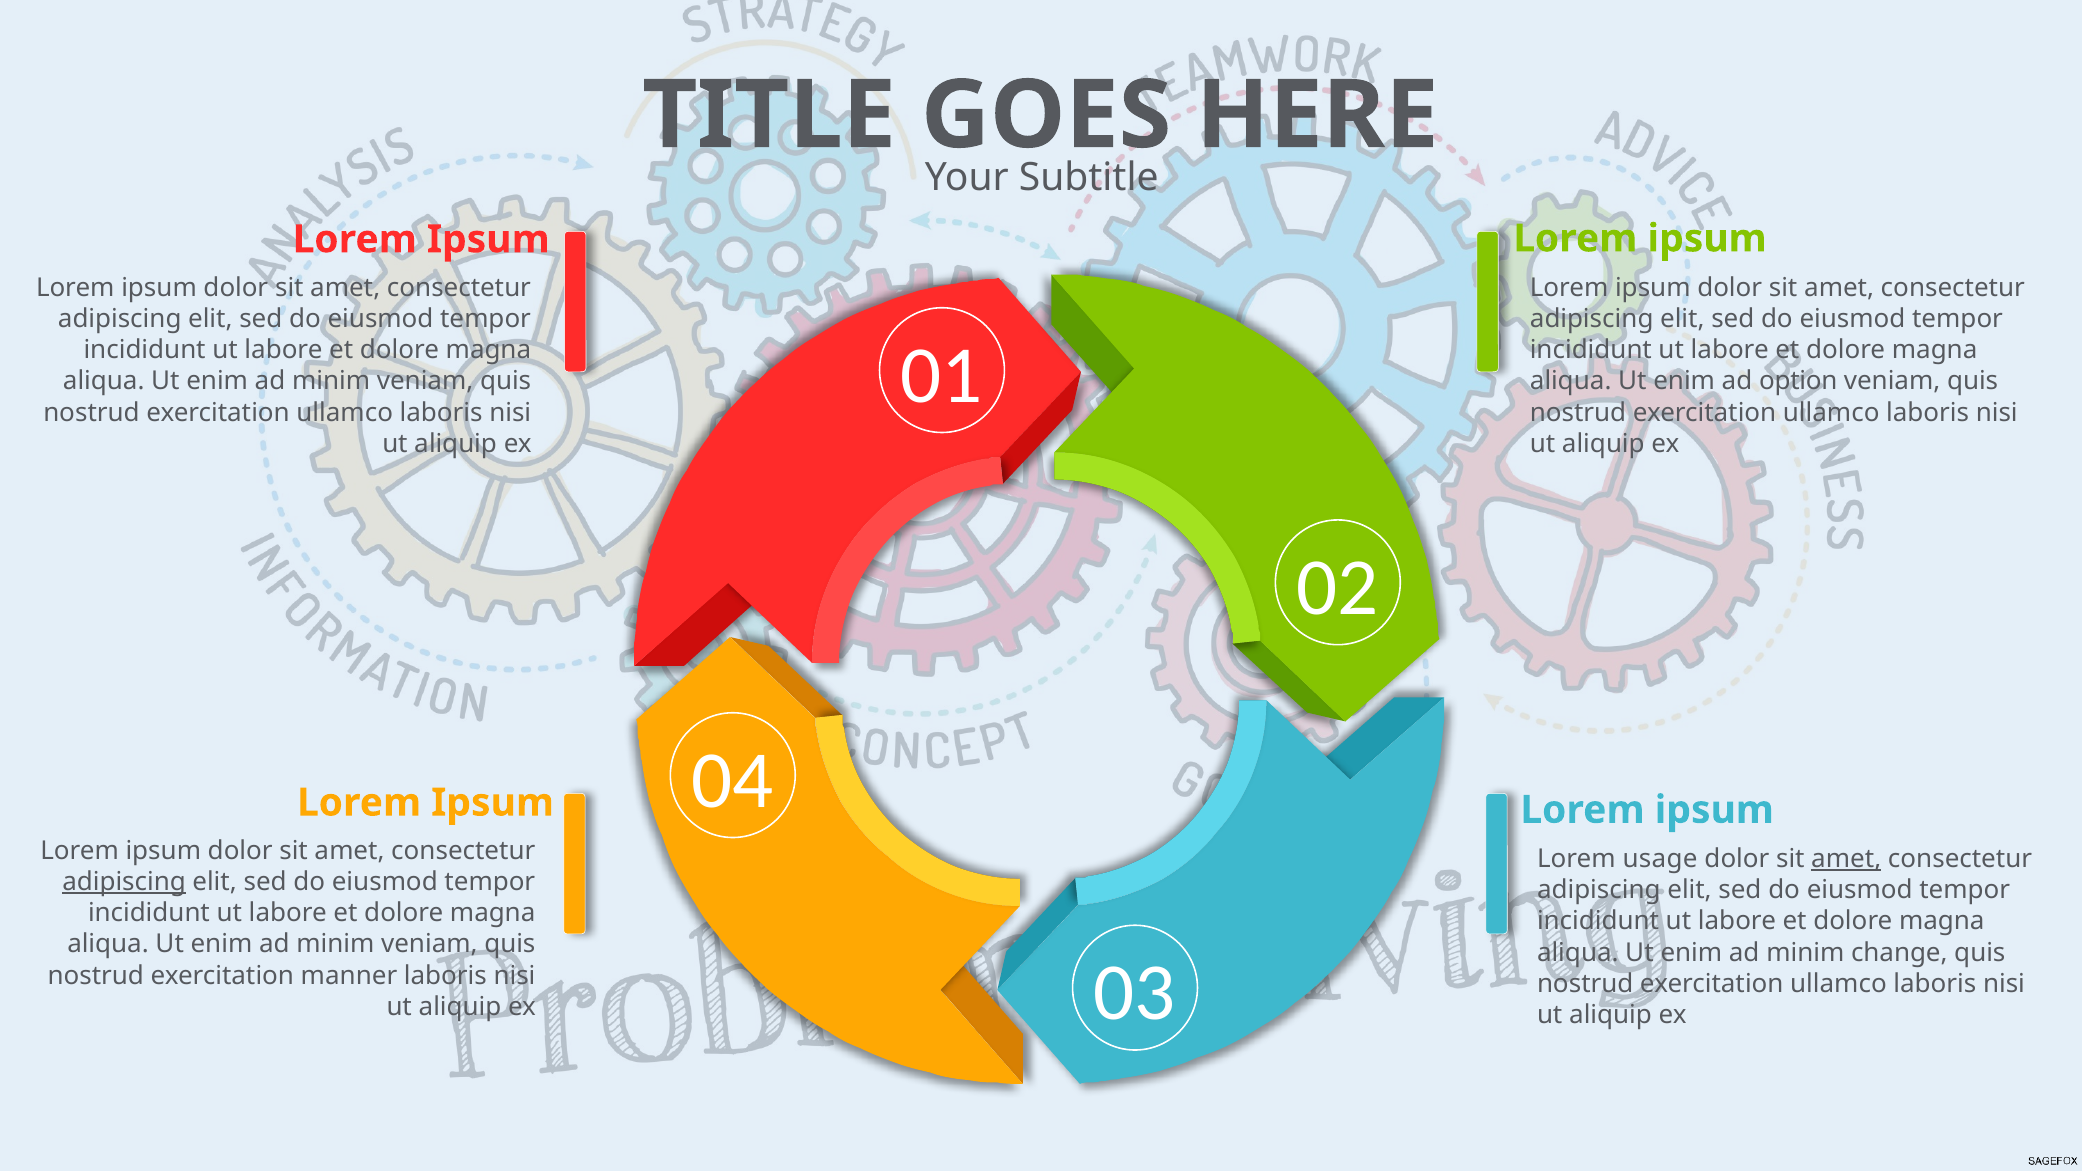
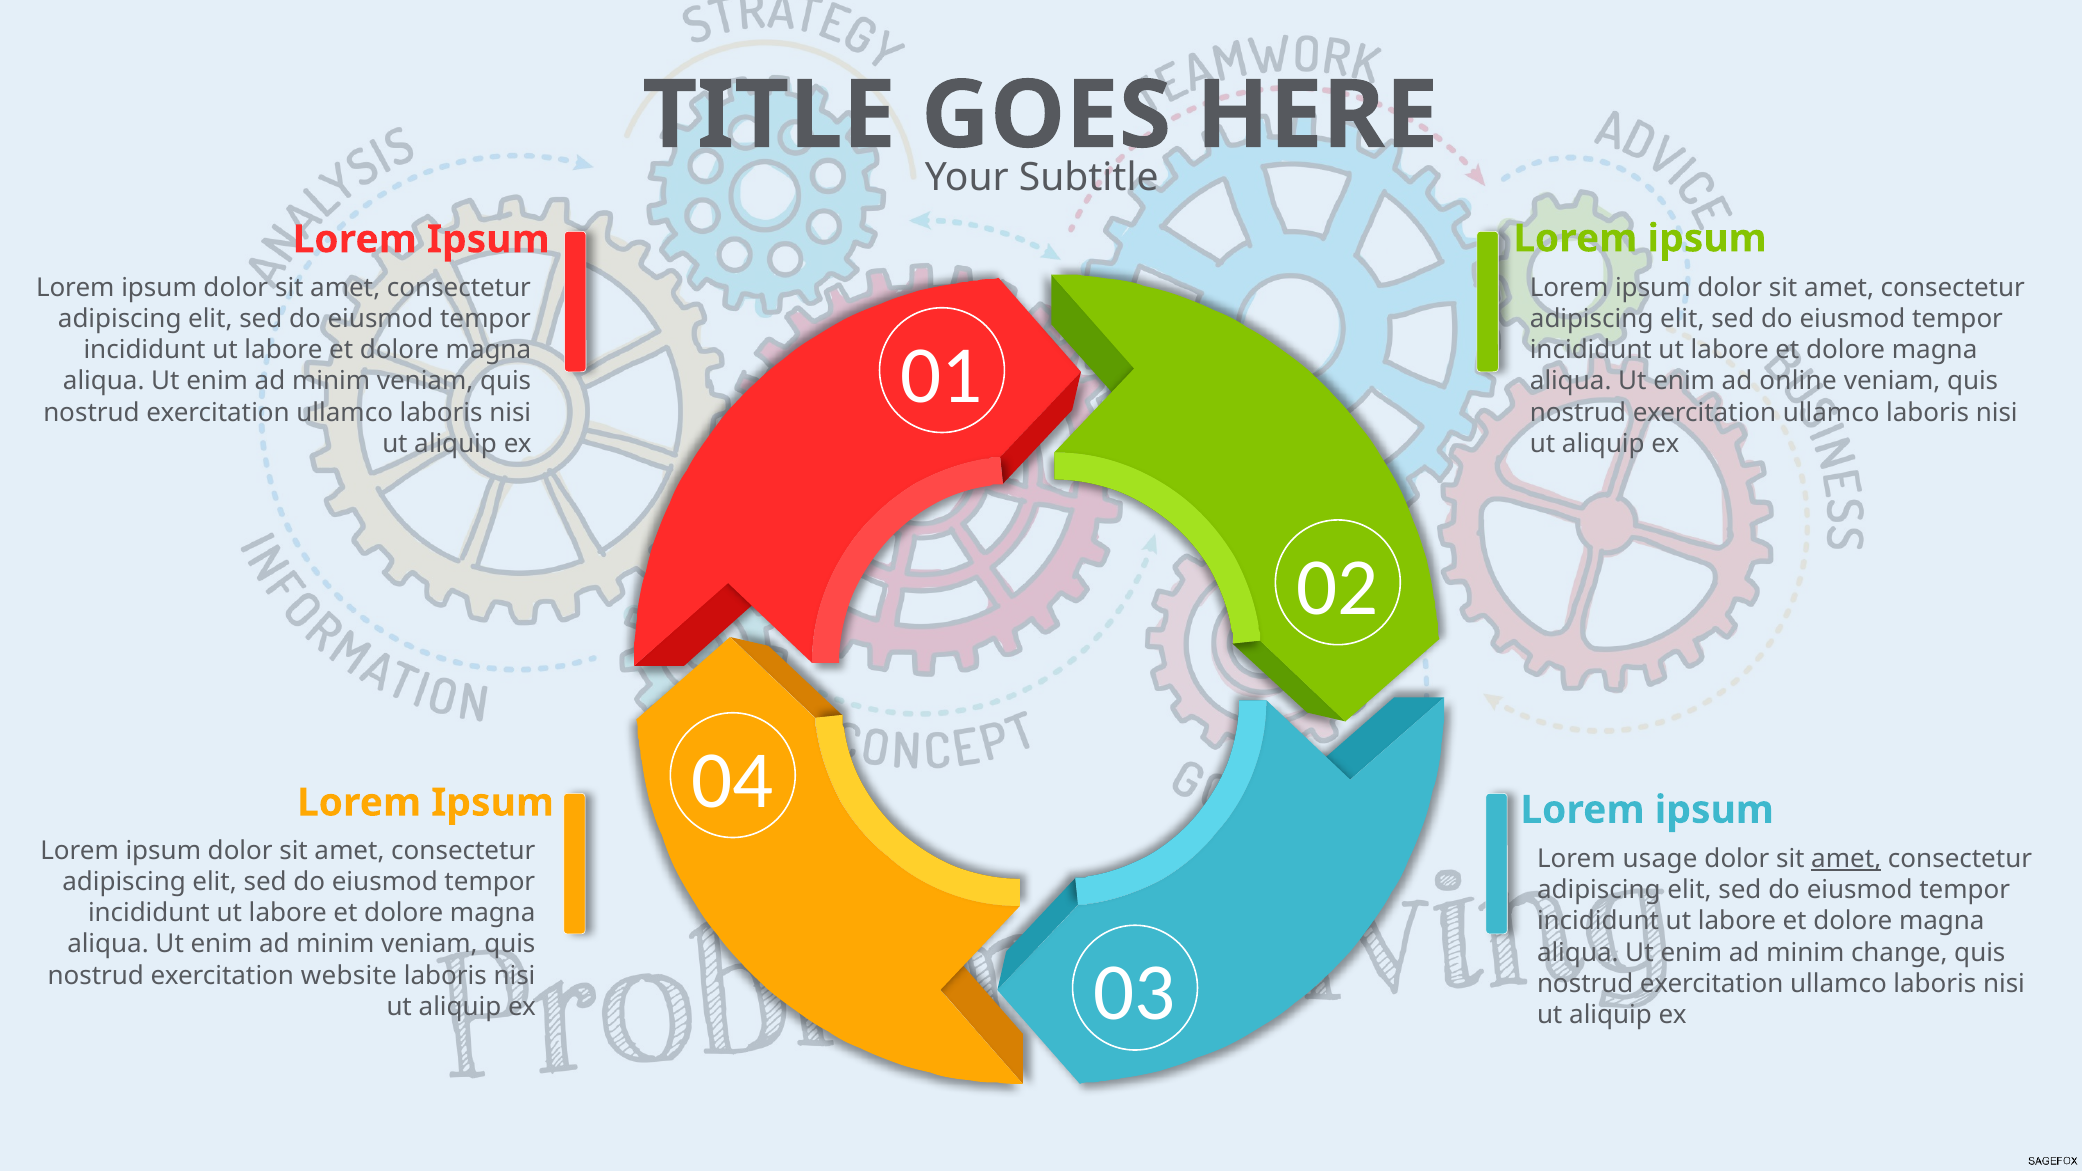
option: option -> online (1798, 381)
adipiscing underline: present -> none (124, 882)
manner: manner -> website (349, 976)
